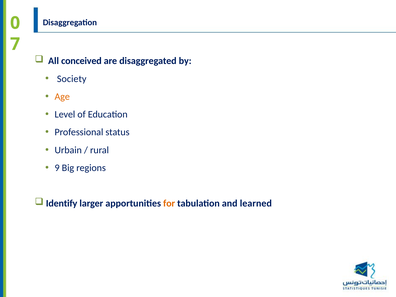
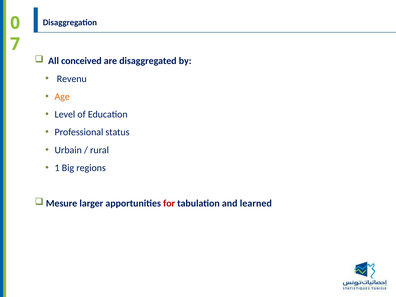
Society: Society -> Revenu (72, 79)
9: 9 -> 1 (57, 168)
Identify: Identify -> Mesure (62, 203)
for colour: orange -> red (169, 203)
